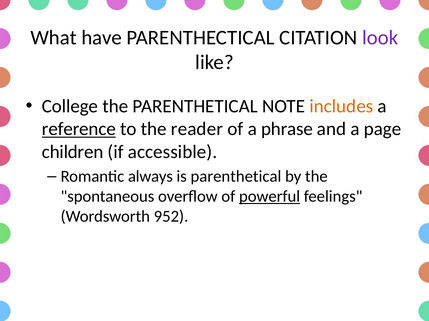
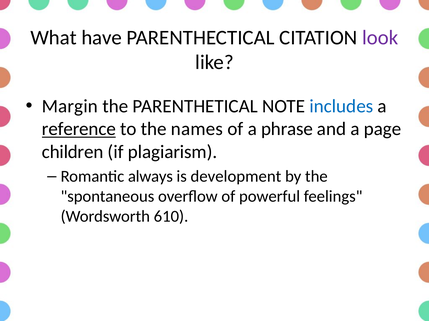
College: College -> Margin (70, 106)
includes colour: orange -> blue (341, 106)
reader: reader -> names (197, 129)
accessible: accessible -> plagiarism (173, 152)
is parenthetical: parenthetical -> development (236, 177)
powerful underline: present -> none (270, 197)
952: 952 -> 610 (171, 217)
